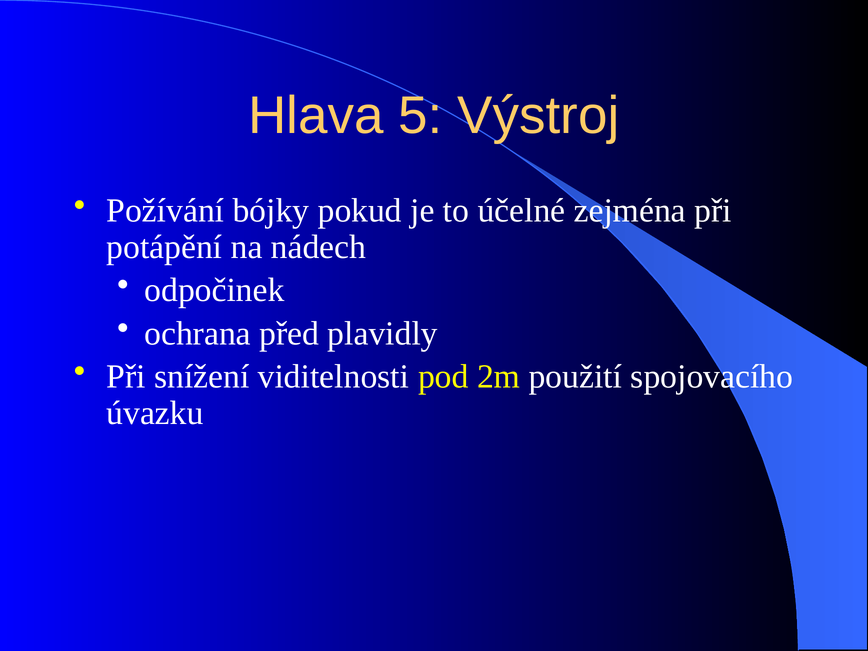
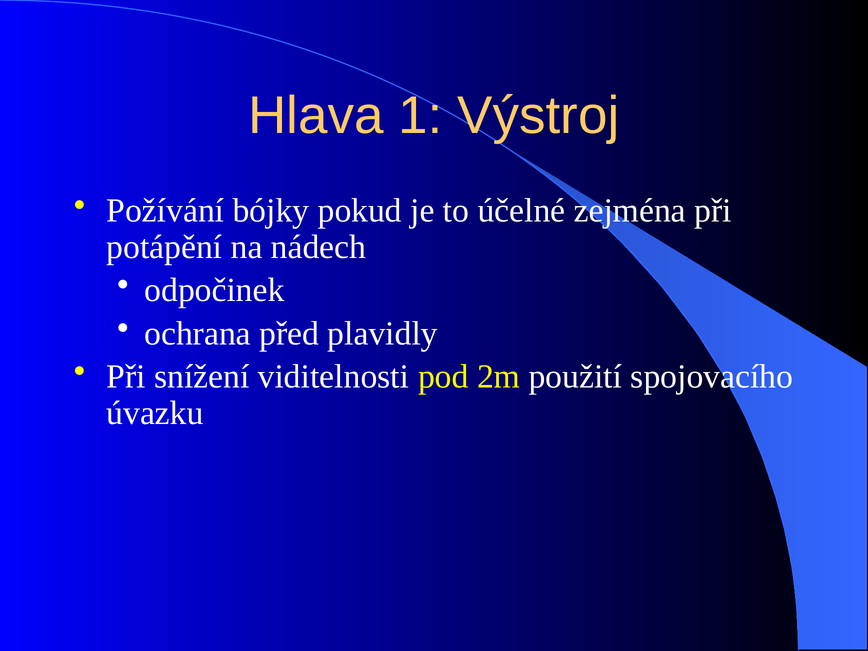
5: 5 -> 1 (421, 116)
